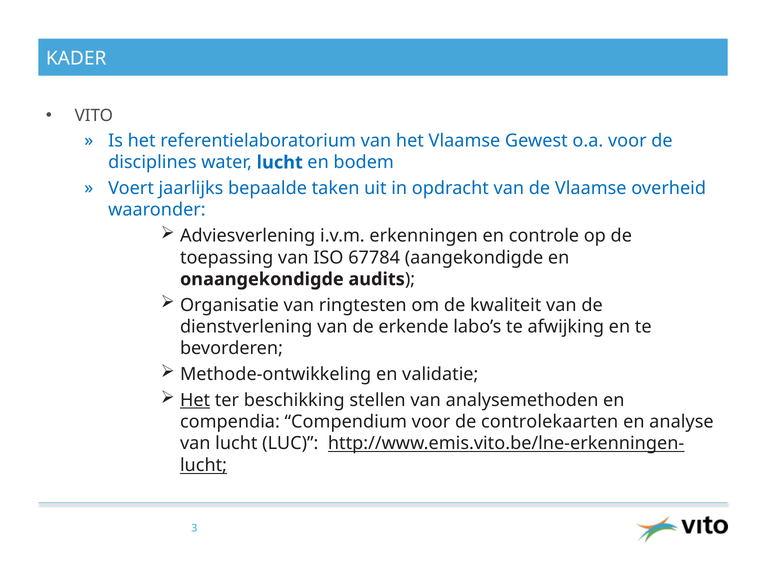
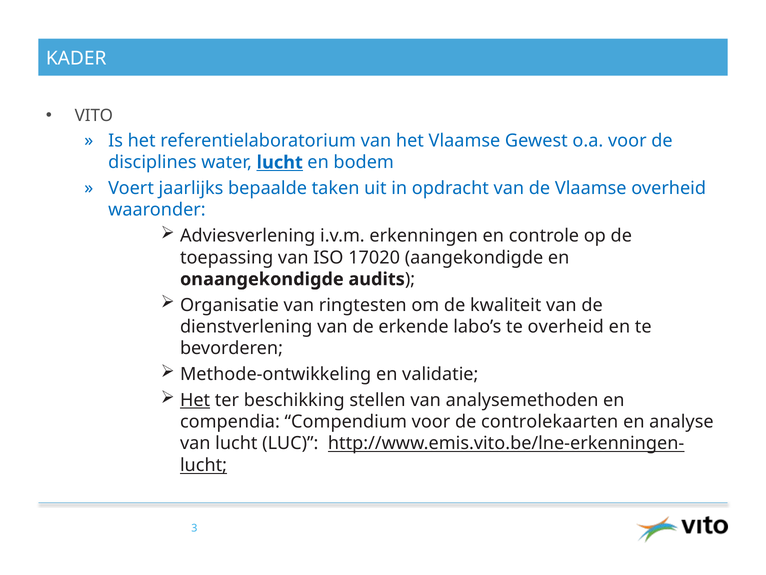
lucht underline: none -> present (280, 162)
67784: 67784 -> 17020 (374, 257)
te afwijking: afwijking -> overheid (566, 326)
